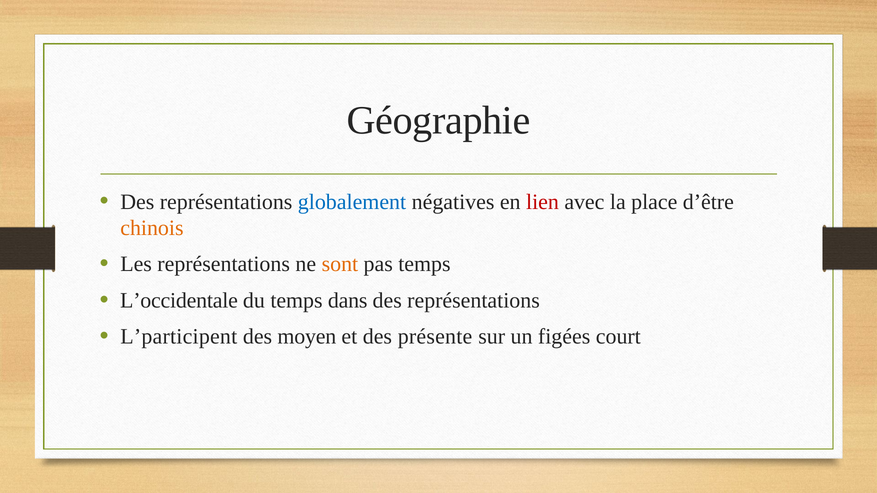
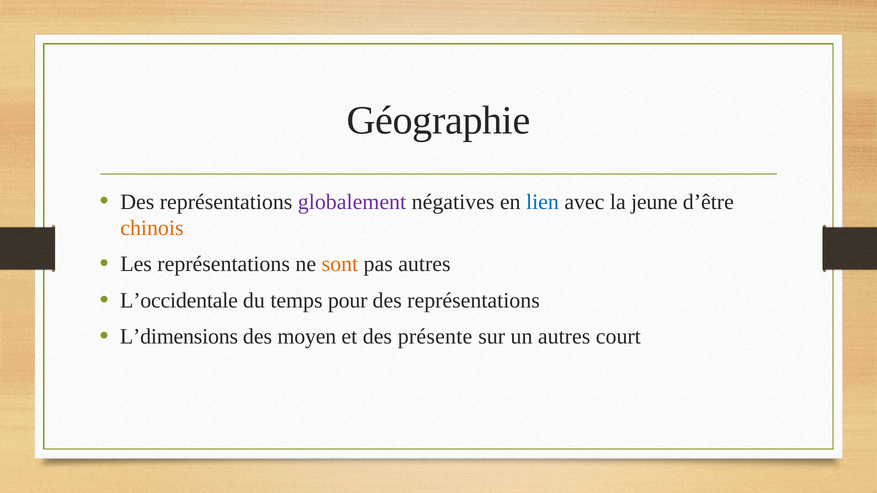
globalement colour: blue -> purple (352, 202)
lien colour: red -> blue (542, 202)
place: place -> jeune (654, 202)
pas temps: temps -> autres (424, 264)
dans: dans -> pour (348, 301)
L’participent: L’participent -> L’dimensions (179, 337)
un figées: figées -> autres (564, 337)
